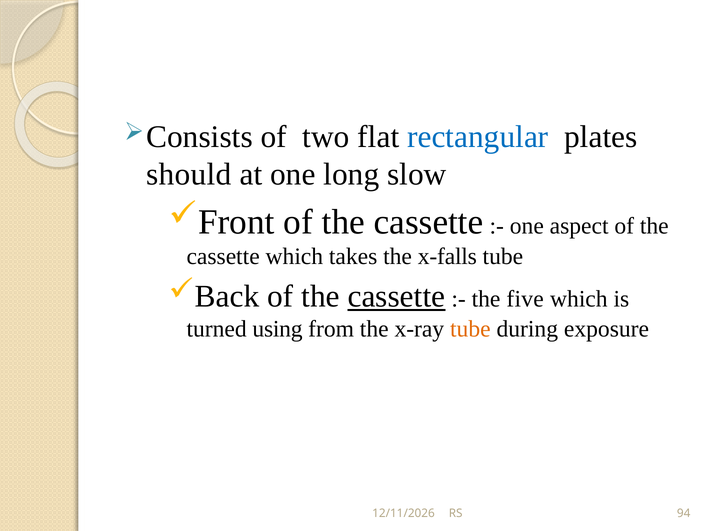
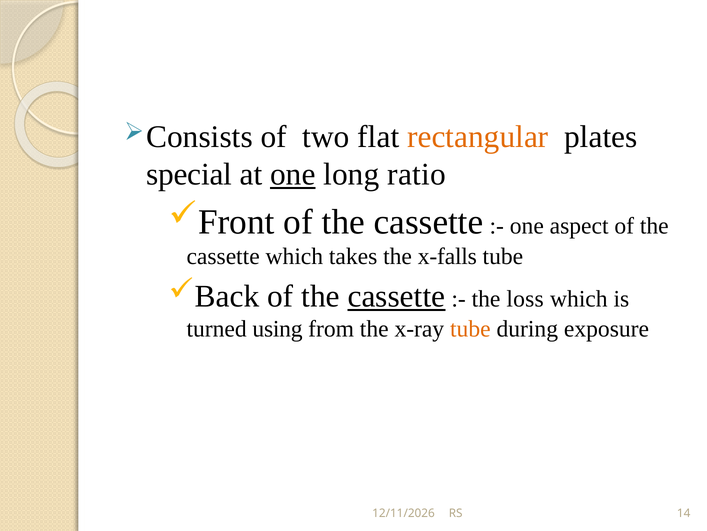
rectangular colour: blue -> orange (478, 136)
should: should -> special (189, 174)
one underline: none -> present (293, 174)
slow: slow -> ratio (417, 174)
five: five -> loss (525, 299)
94: 94 -> 14 (684, 513)
